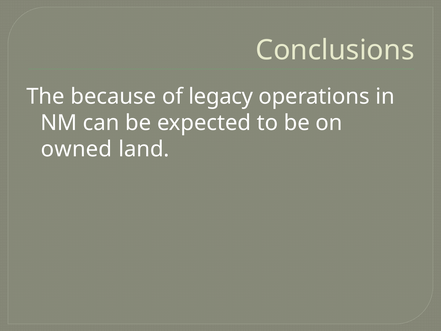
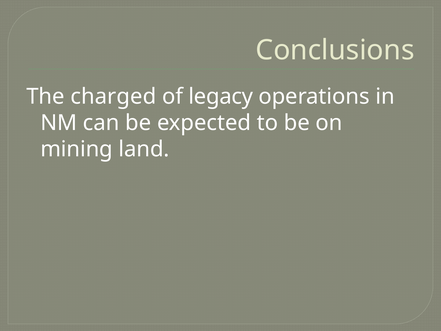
because: because -> charged (113, 96)
owned: owned -> mining (77, 149)
